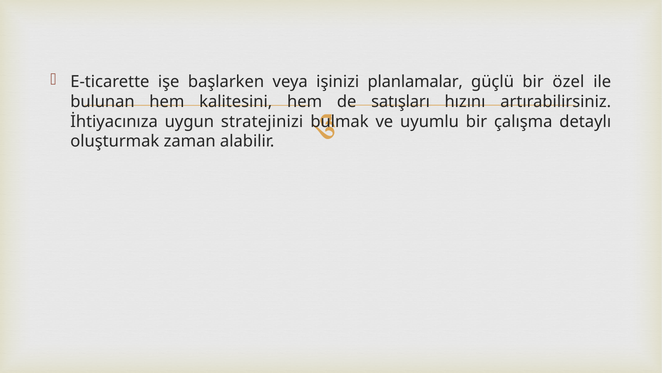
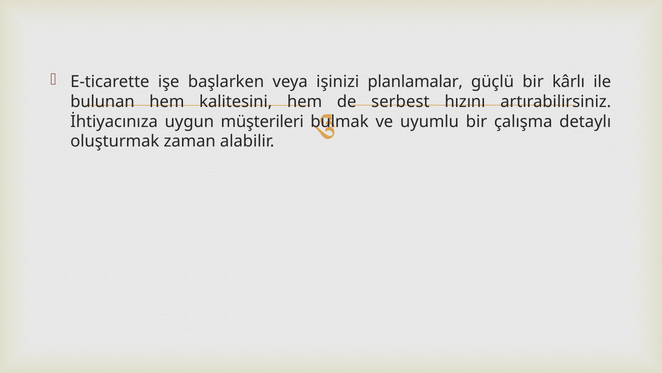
özel: özel -> kârlı (569, 82)
satışları: satışları -> serbest (400, 101)
stratejinizi: stratejinizi -> müşterileri (262, 121)
